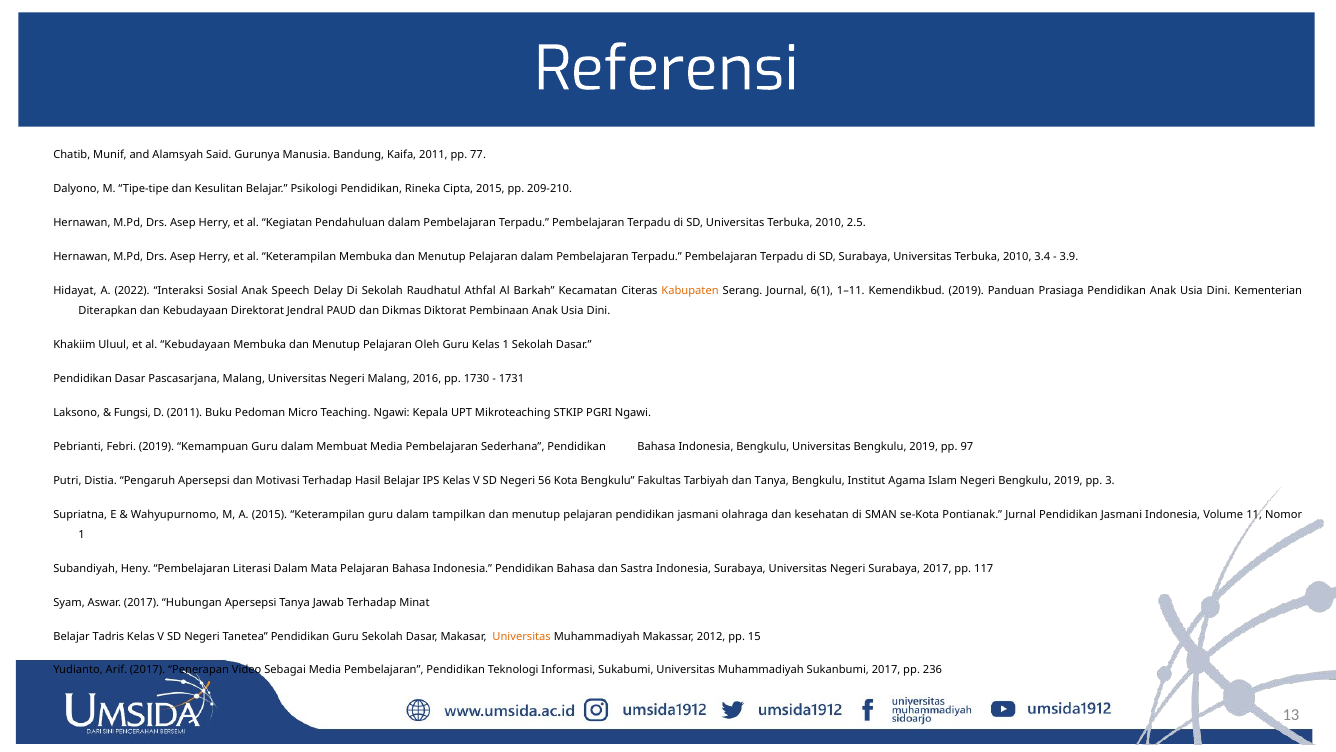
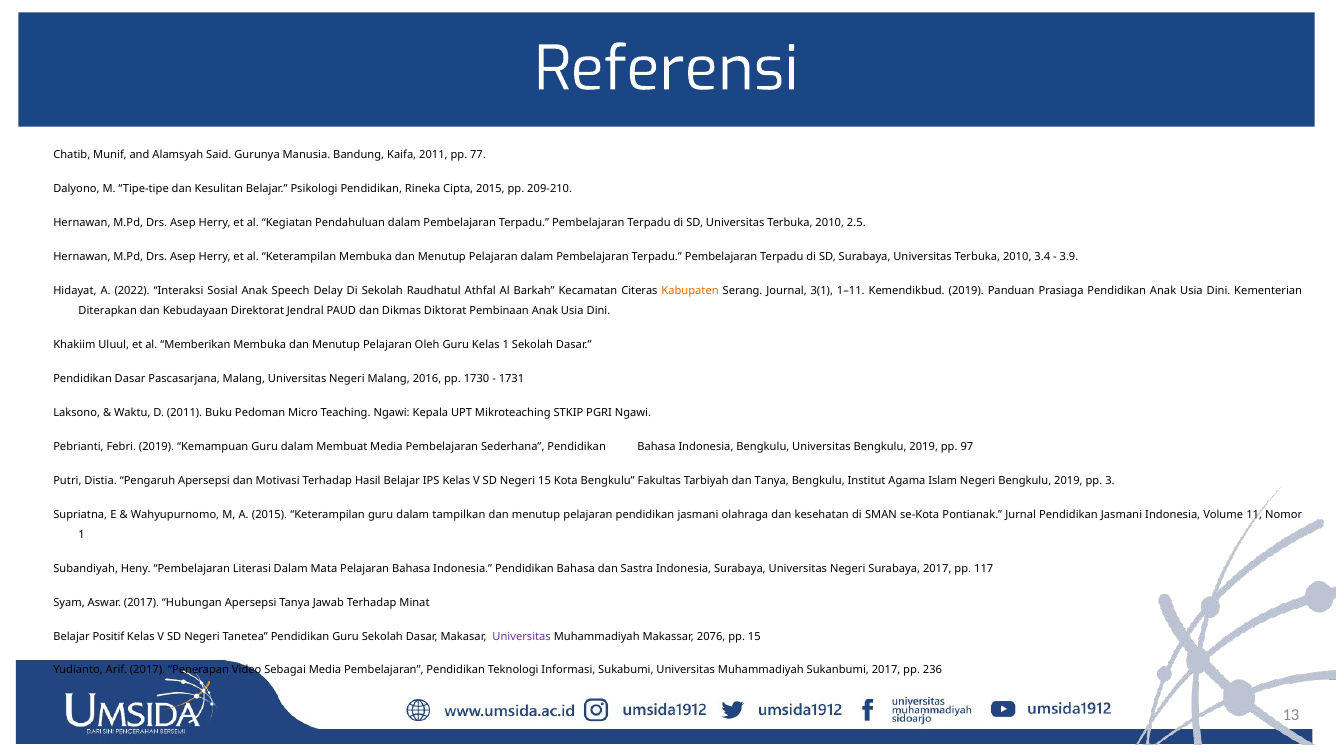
6(1: 6(1 -> 3(1 (822, 291)
al Kebudayaan: Kebudayaan -> Memberikan (195, 345)
Fungsi: Fungsi -> Waktu (132, 412)
Negeri 56: 56 -> 15 (545, 480)
Tadris: Tadris -> Positif (108, 636)
Universitas colour: orange -> purple (522, 636)
2012: 2012 -> 2076 (711, 636)
